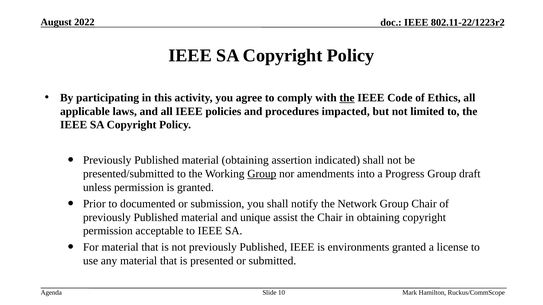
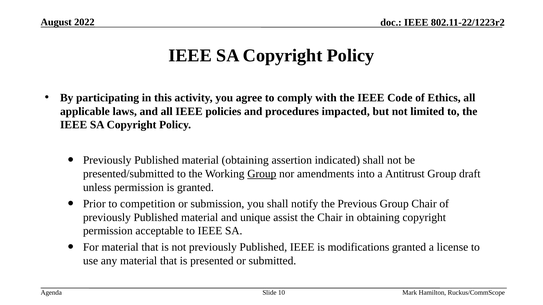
the underline: present -> none (347, 98)
Progress: Progress -> Antitrust (405, 174)
documented: documented -> competition (148, 204)
Network: Network -> Previous (357, 204)
environments: environments -> modifications (358, 248)
